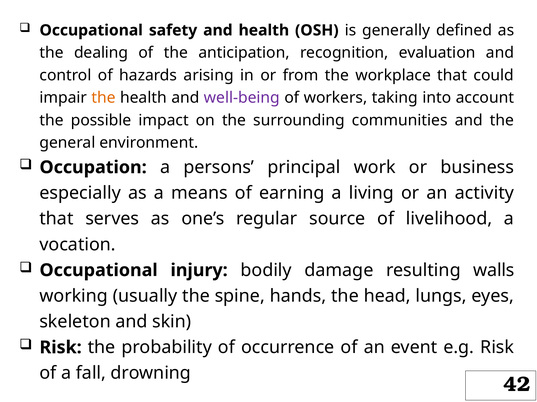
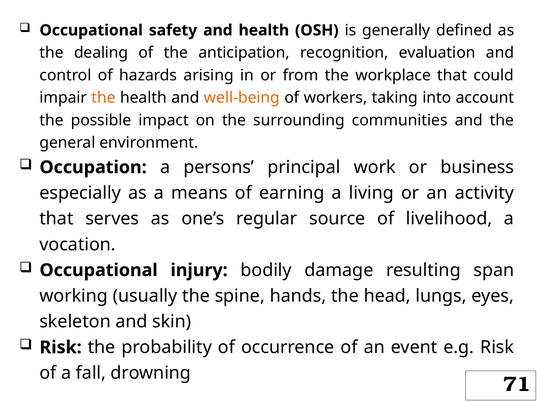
well-being colour: purple -> orange (242, 98)
walls: walls -> span (494, 271)
42: 42 -> 71 (517, 385)
